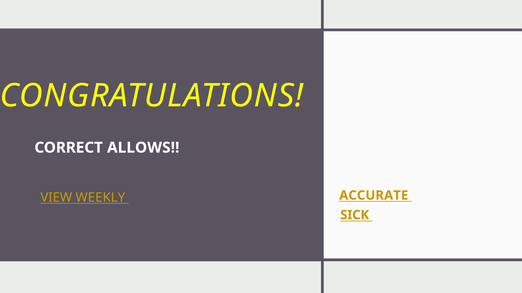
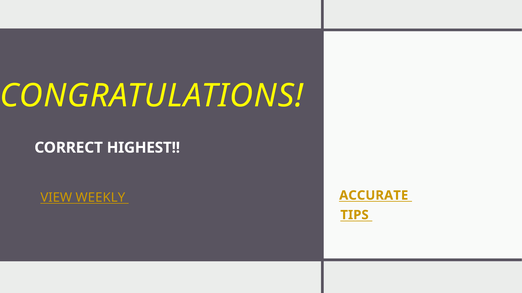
ALLOWS: ALLOWS -> HIGHEST (143, 148)
SICK: SICK -> TIPS (355, 215)
